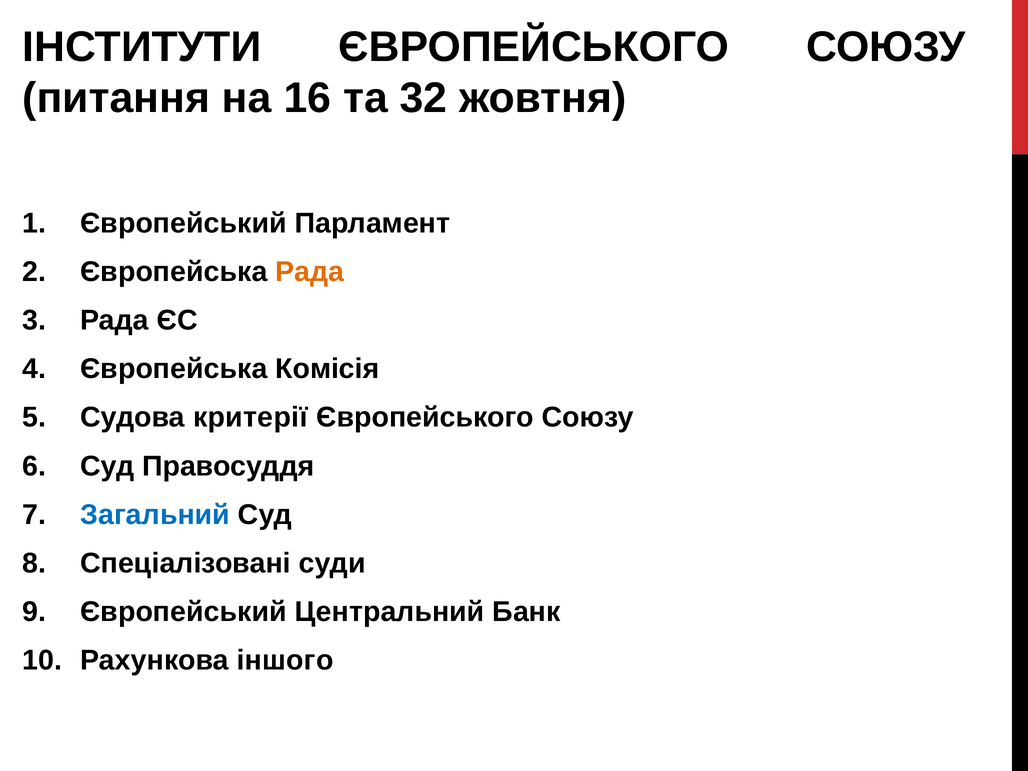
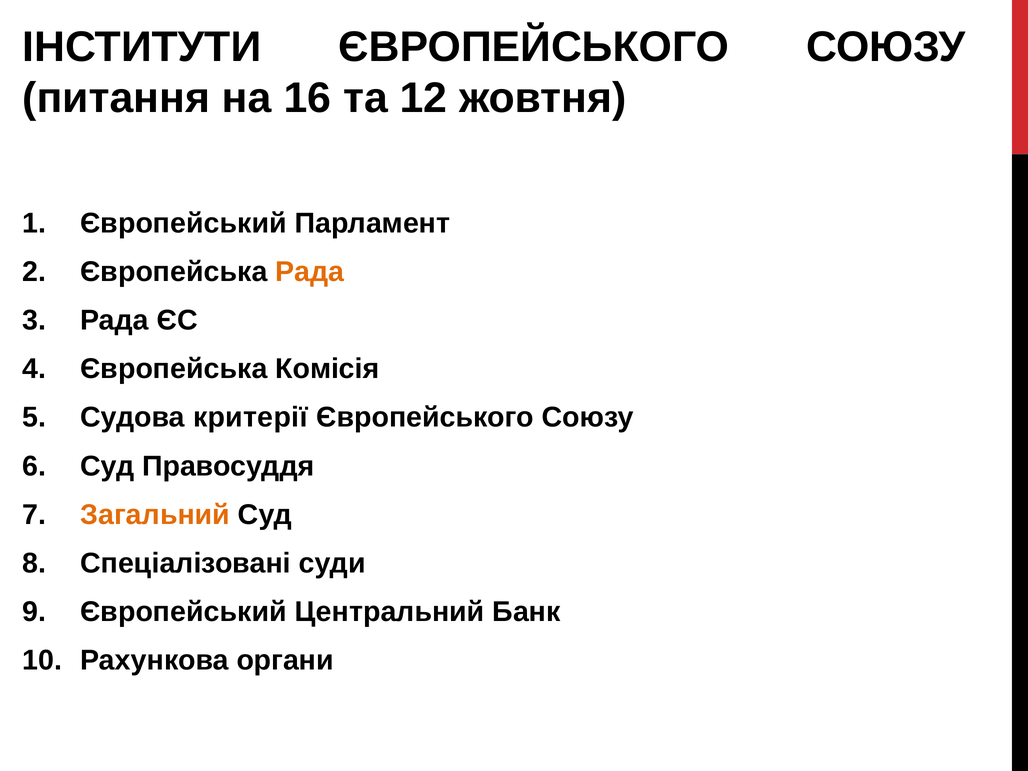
32: 32 -> 12 (423, 98)
Загальний colour: blue -> orange (155, 515)
іншого: іншого -> органи (285, 661)
